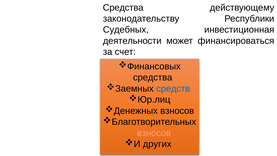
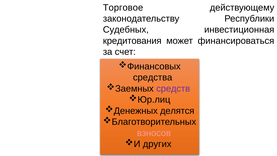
Средства: Средства -> Торговое (123, 8)
деятельности: деятельности -> кредитования (132, 41)
средств colour: blue -> purple (173, 88)
взносов: взносов -> делятся (177, 111)
